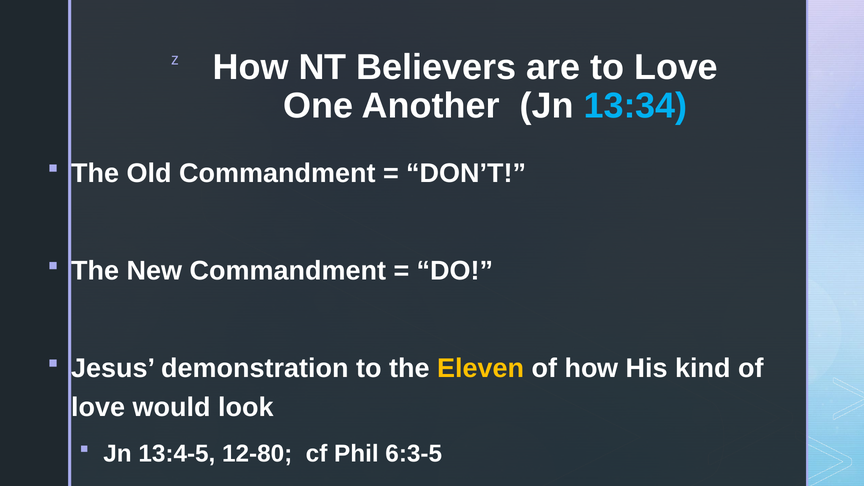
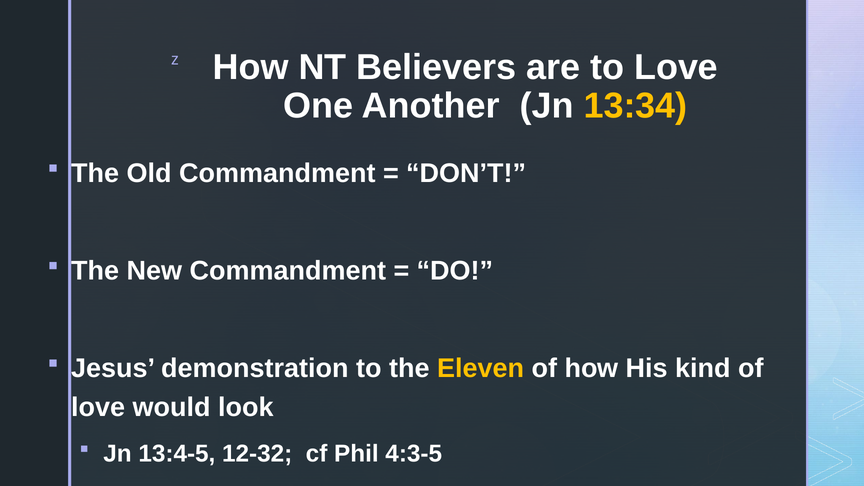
13:34 colour: light blue -> yellow (635, 106)
12-80: 12-80 -> 12-32 (257, 454)
6:3-5: 6:3-5 -> 4:3-5 (414, 454)
